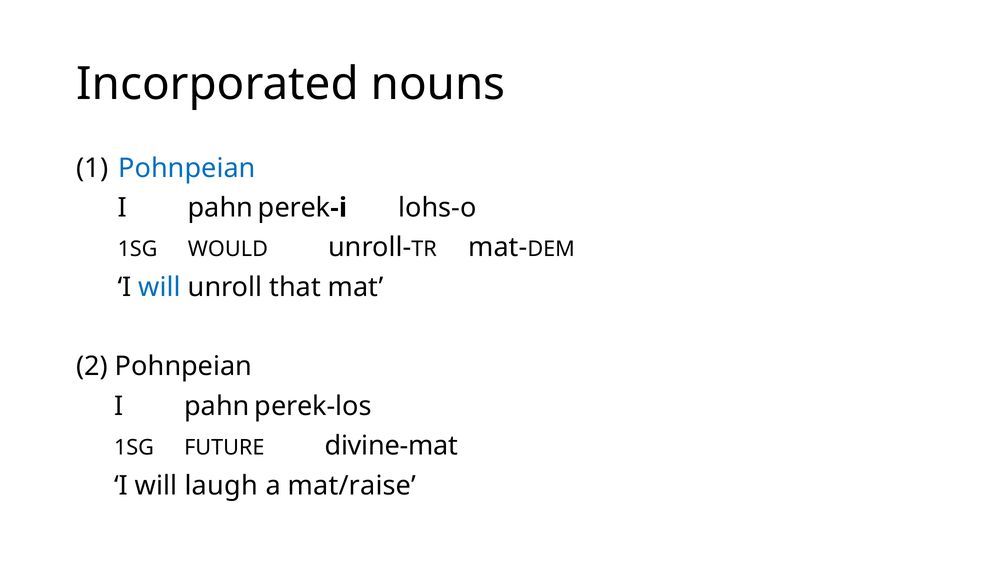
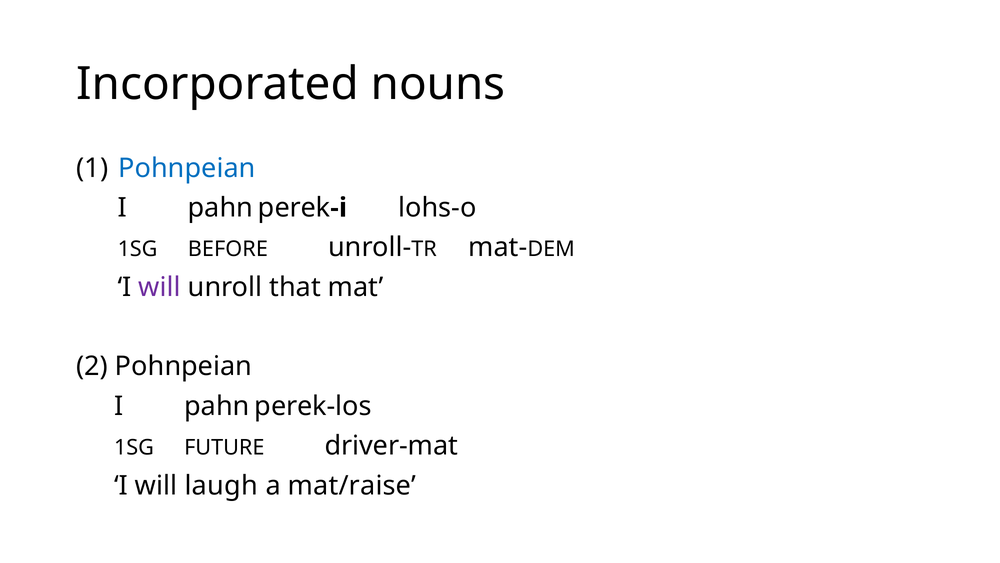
WOULD: WOULD -> BEFORE (228, 249)
will colour: blue -> purple (160, 287)
divine-mat: divine-mat -> driver-mat (391, 446)
